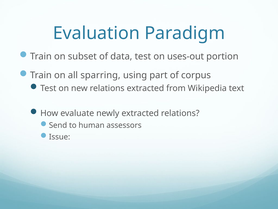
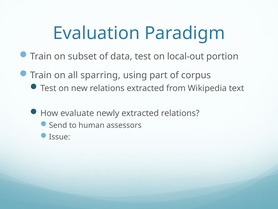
uses-out: uses-out -> local-out (186, 56)
